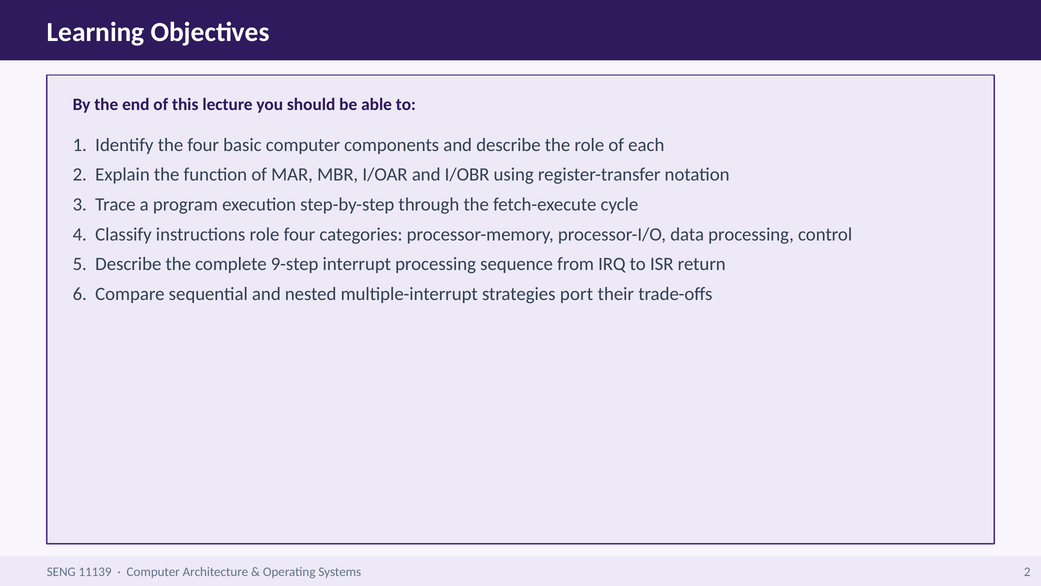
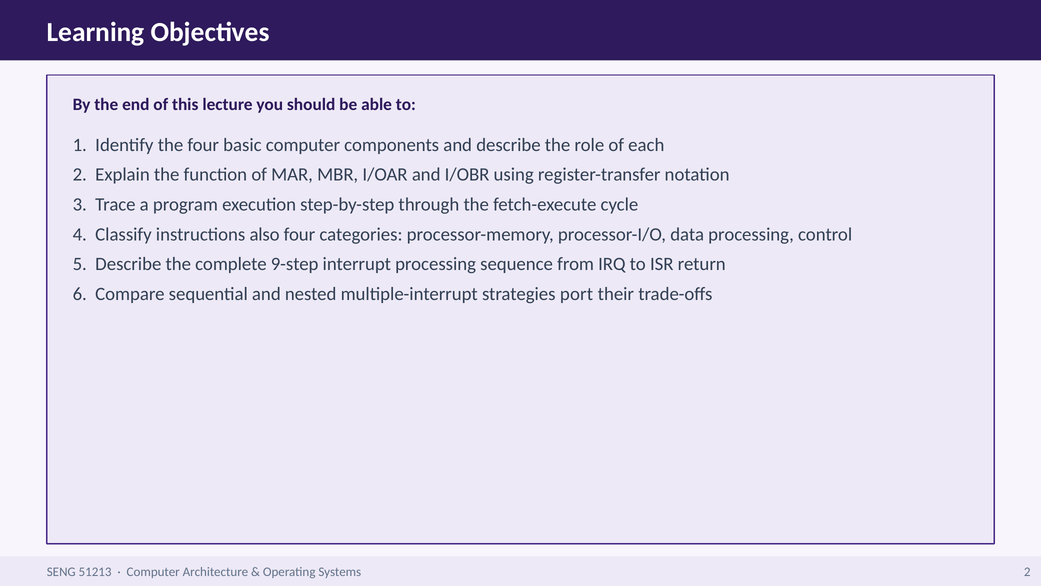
instructions role: role -> also (265, 234)
11139: 11139 -> 51213 (95, 572)
